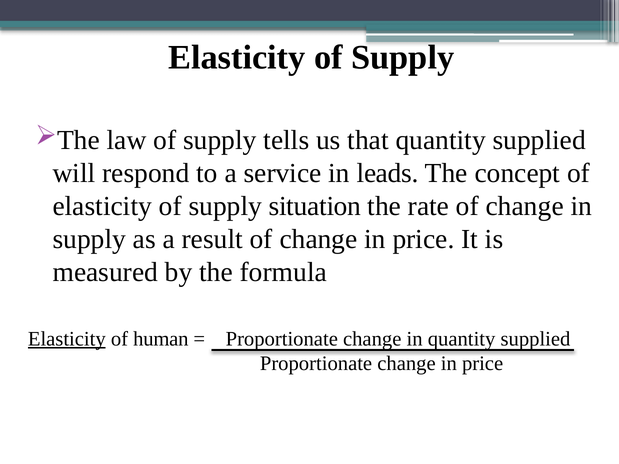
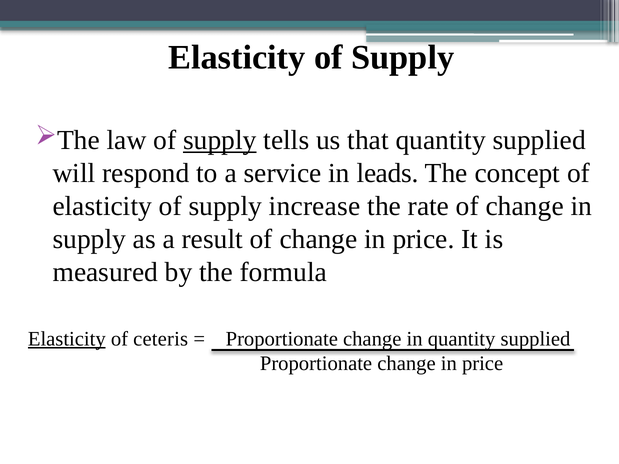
supply underline: none -> present (220, 140)
situation: situation -> increase (315, 206)
human: human -> ceteris (161, 339)
